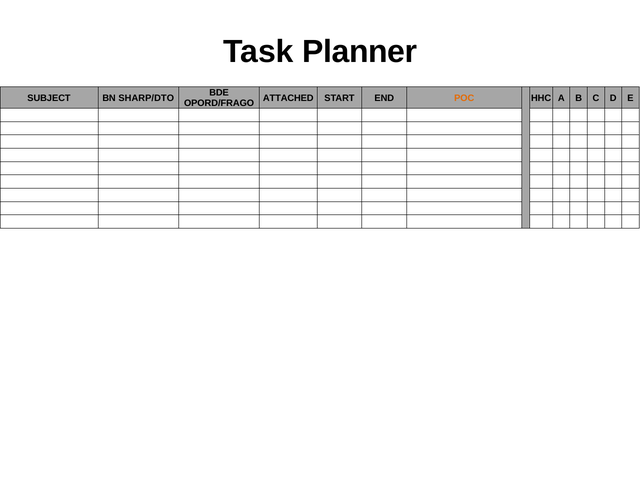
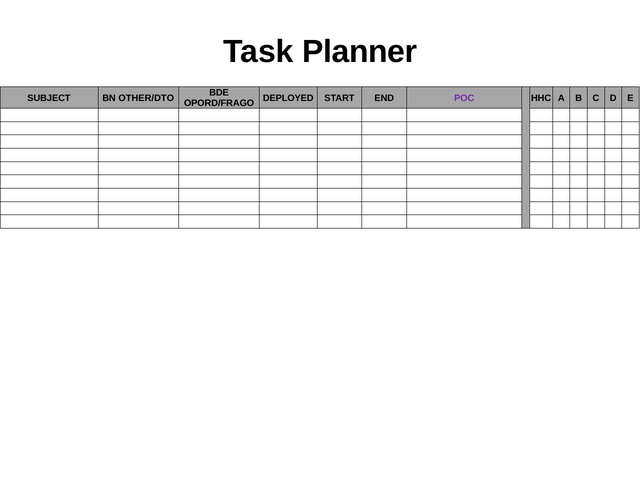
SHARP/DTO: SHARP/DTO -> OTHER/DTO (146, 98)
ATTACHED: ATTACHED -> DEPLOYED (288, 98)
POC colour: orange -> purple (464, 98)
